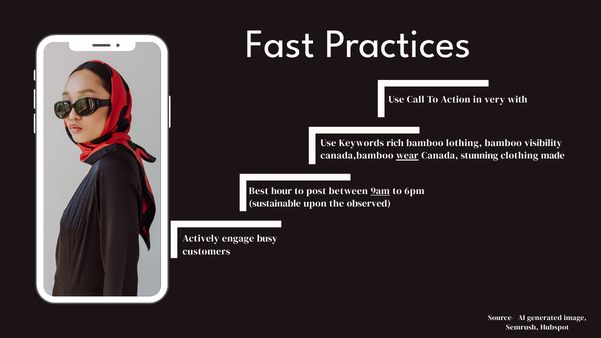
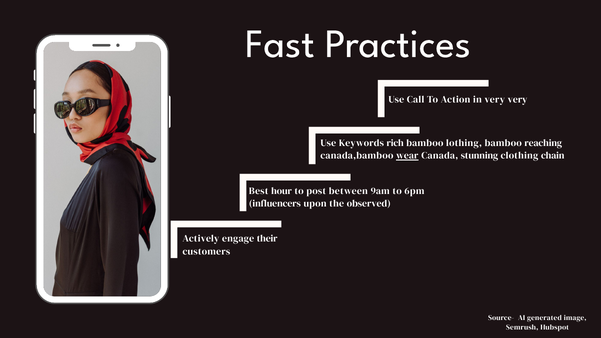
very with: with -> very (518, 100)
visibility: visibility -> reaching (543, 143)
made: made -> chain (553, 156)
9am underline: present -> none (380, 191)
sustainable: sustainable -> influencers (275, 204)
busy: busy -> their (267, 239)
